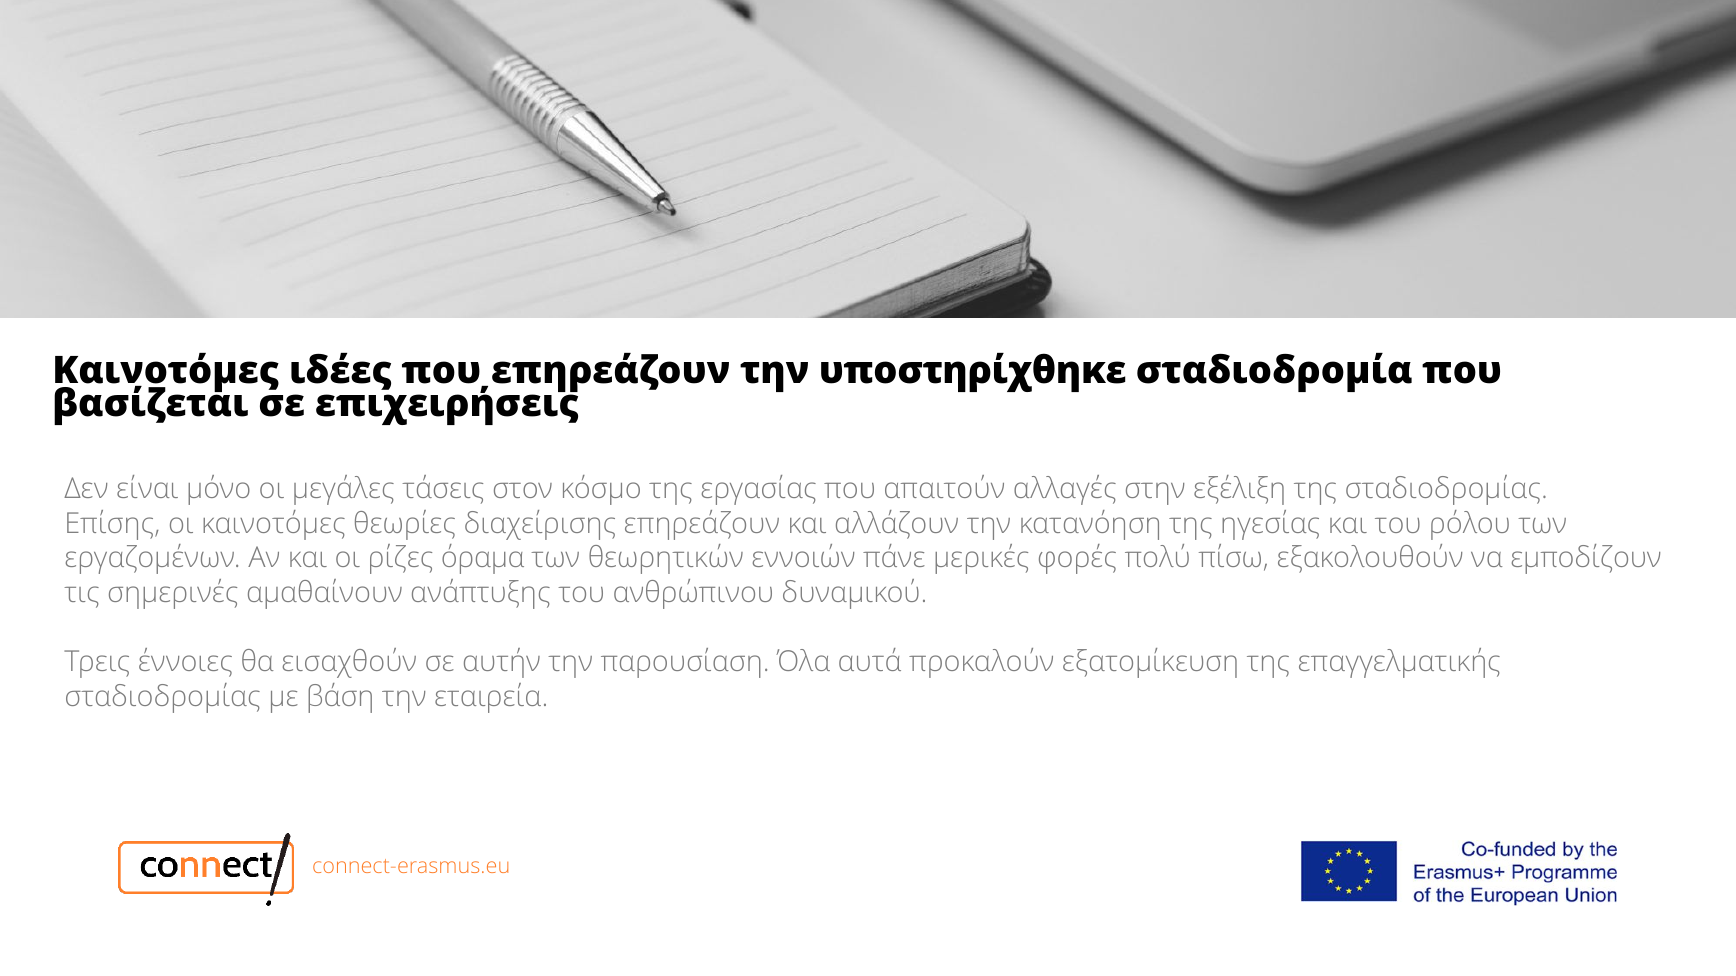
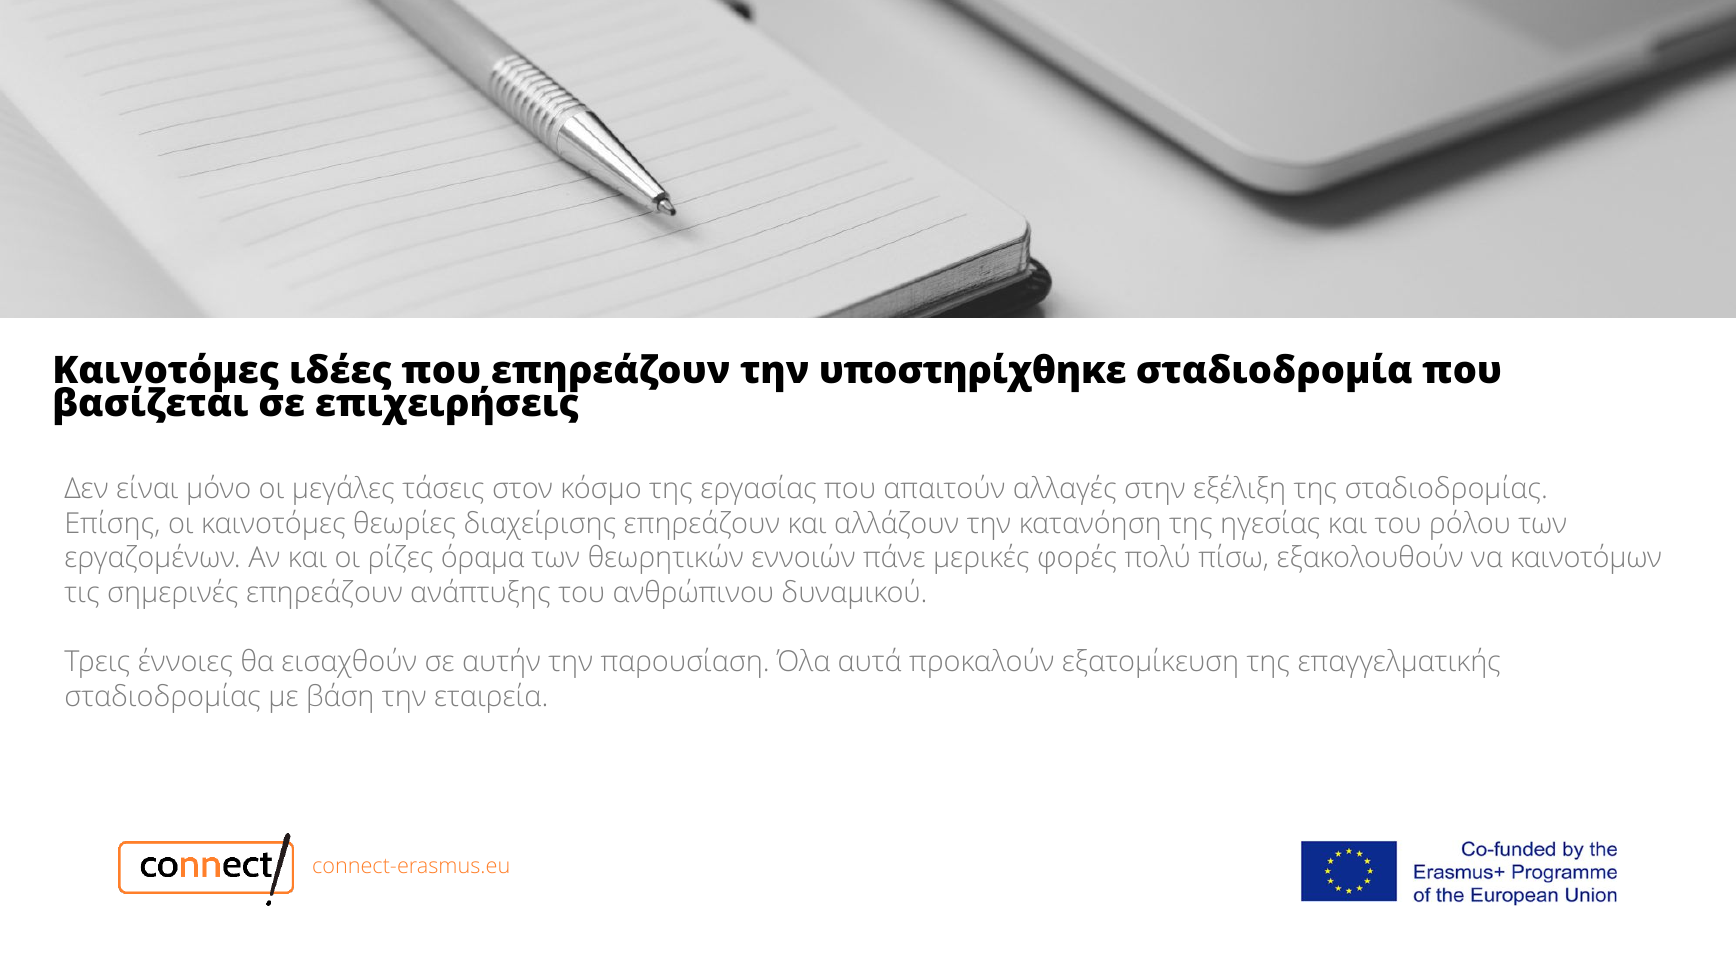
εμποδίζουν: εμποδίζουν -> καινοτόμων (1586, 558)
σημερινές αμαθαίνουν: αμαθαίνουν -> επηρεάζουν (325, 593)
